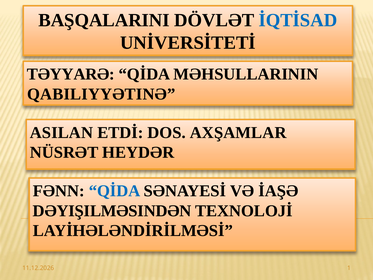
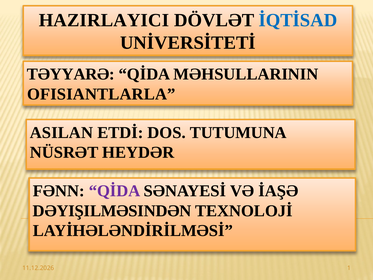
BAŞQALARINI: BAŞQALARINI -> HAZIRLAYICI (104, 20)
QABILIYYƏTINƏ: QABILIYYƏTINƏ -> OFISIANTLARLA (101, 94)
AXŞAMLAR: AXŞAMLAR -> TUTUMUNA (238, 132)
QİDA colour: blue -> purple (115, 191)
